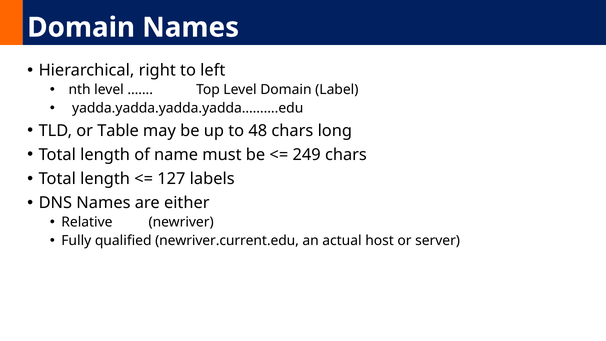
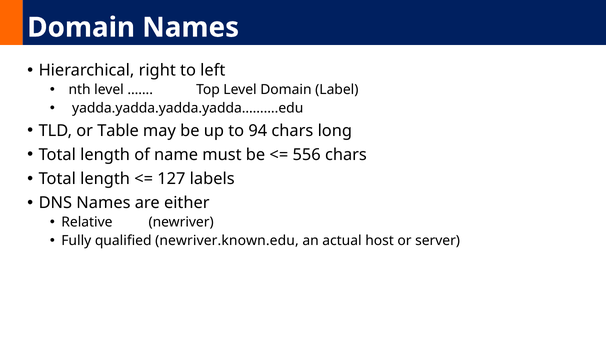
48: 48 -> 94 (258, 131)
249: 249 -> 556 (307, 155)
newriver.current.edu: newriver.current.edu -> newriver.known.edu (227, 240)
